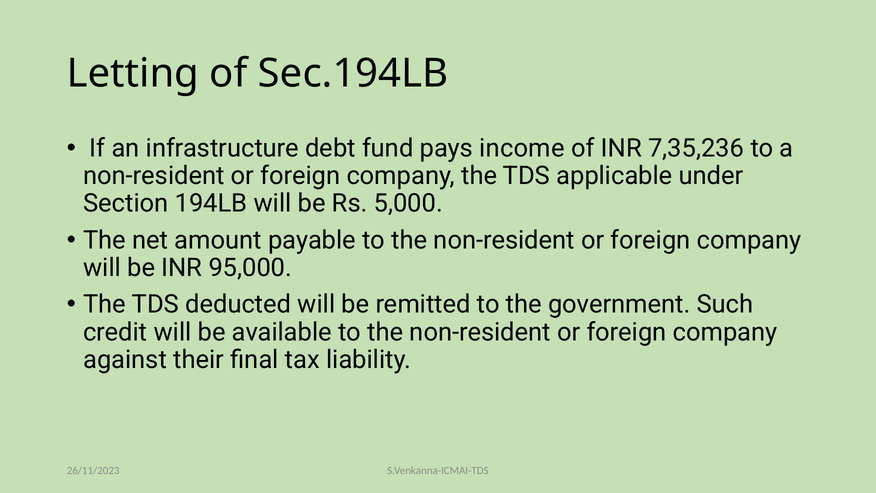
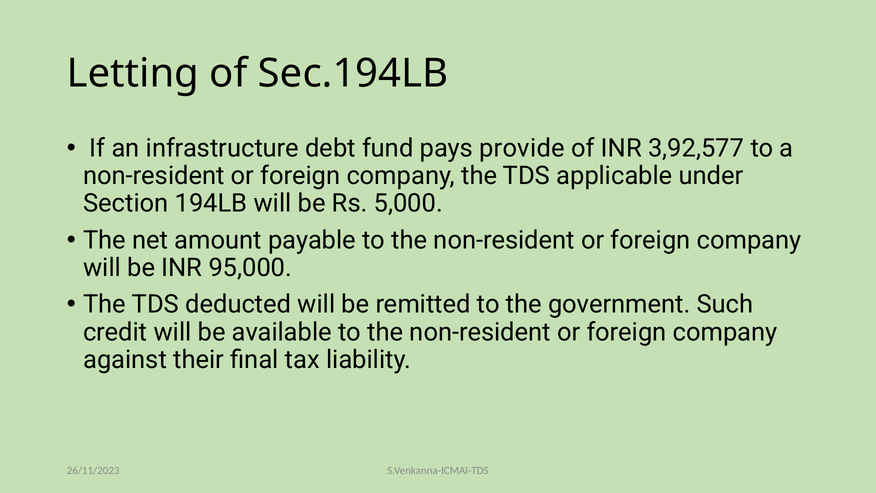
income: income -> provide (522, 148)
7,35,236: 7,35,236 -> 3,92,577 (696, 148)
